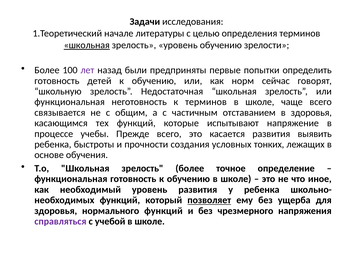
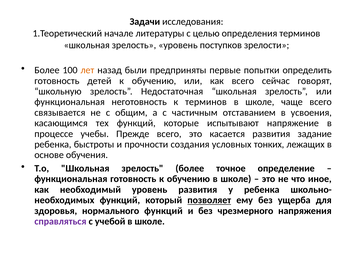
школьная underline: present -> none (87, 45)
уровень обучению: обучению -> поступков (221, 45)
лет colour: purple -> orange (87, 70)
как норм: норм -> всего (243, 81)
в здоровья: здоровья -> усвоения (311, 112)
выявить: выявить -> задание (315, 134)
